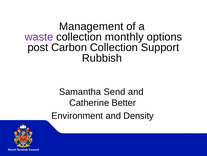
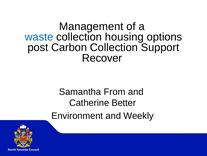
waste colour: purple -> blue (39, 37)
monthly: monthly -> housing (124, 37)
Rubbish: Rubbish -> Recover (102, 58)
Send: Send -> From (115, 91)
Density: Density -> Weekly (139, 115)
